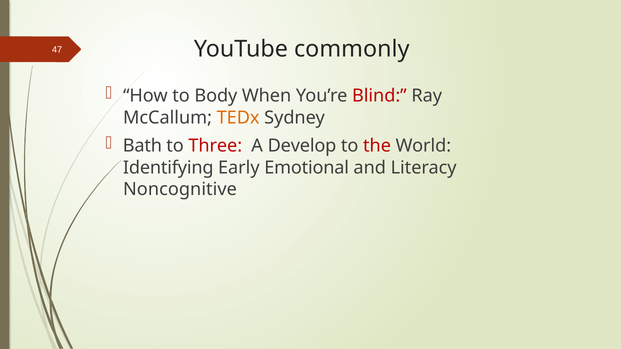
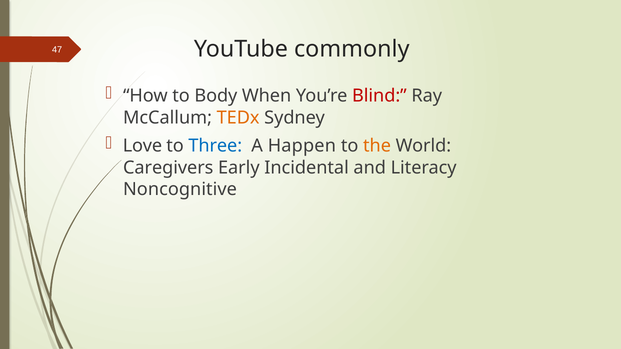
Bath: Bath -> Love (142, 146)
Three colour: red -> blue (215, 146)
Develop: Develop -> Happen (302, 146)
the colour: red -> orange (377, 146)
Identifying: Identifying -> Caregivers (168, 168)
Emotional: Emotional -> Incidental (307, 168)
